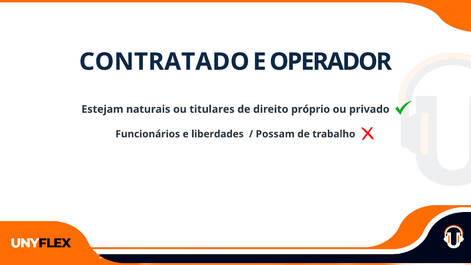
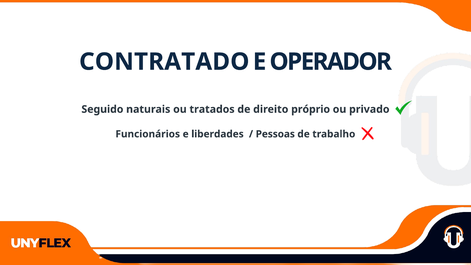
Estejam: Estejam -> Seguido (102, 109)
titulares: titulares -> tratados (212, 109)
Possam: Possam -> Pessoas (275, 134)
